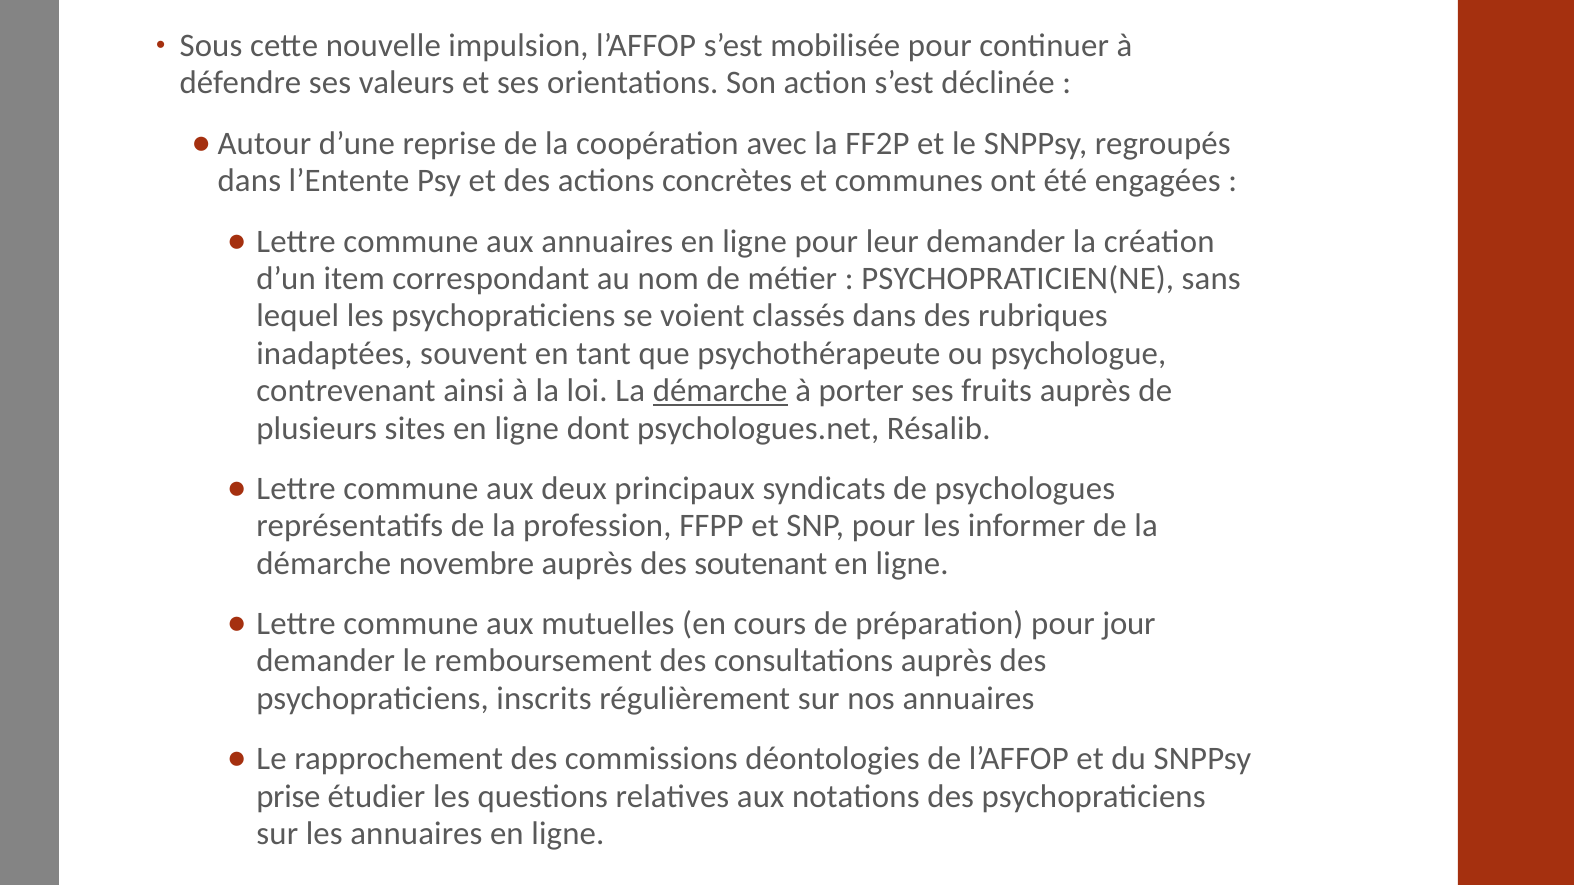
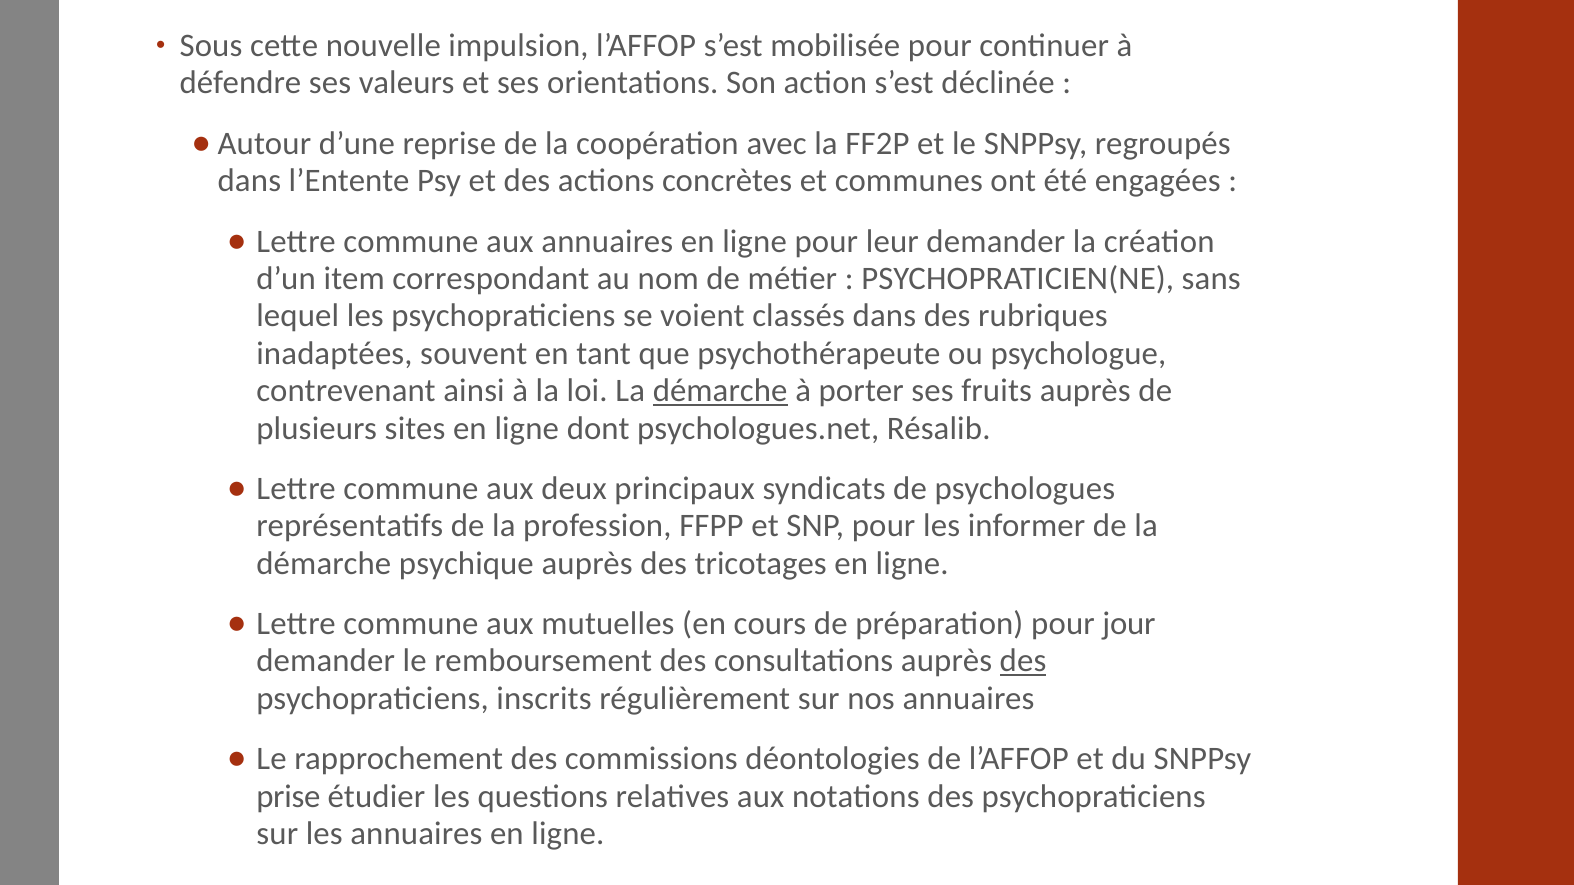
novembre: novembre -> psychique (466, 564)
soutenant: soutenant -> tricotages (761, 564)
des underline: none -> present (1023, 661)
